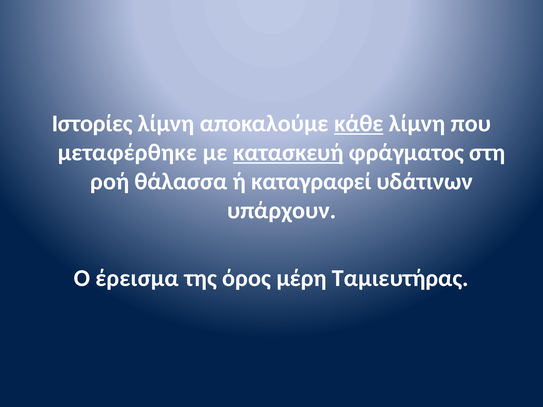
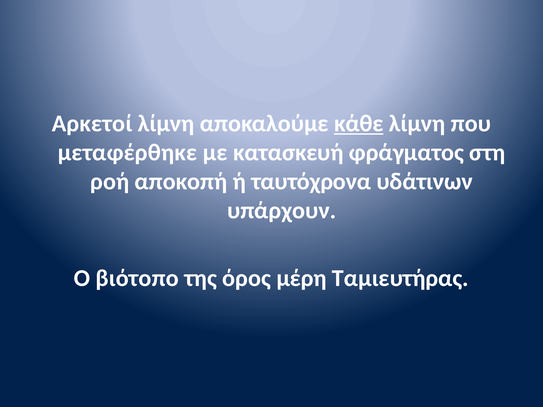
Ιστορίες: Ιστορίες -> Αρκετοί (92, 124)
κατασκευή underline: present -> none (288, 153)
θάλασσα: θάλασσα -> αποκοπή (181, 182)
καταγραφεί: καταγραφεί -> ταυτόχρονα (311, 182)
έρεισμα: έρεισμα -> βιότοπο (137, 278)
